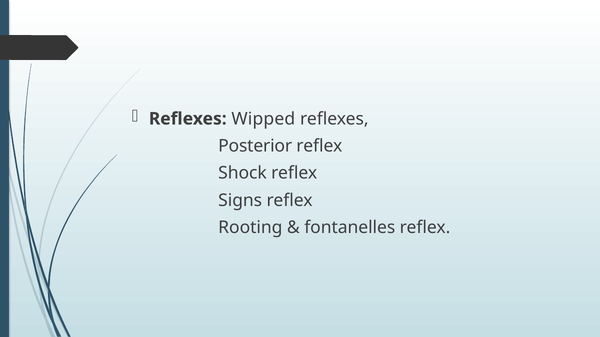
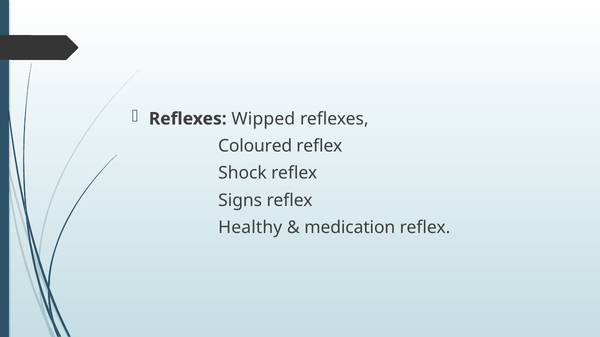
Posterior: Posterior -> Coloured (255, 146)
Rooting: Rooting -> Healthy (250, 228)
fontanelles: fontanelles -> medication (350, 228)
